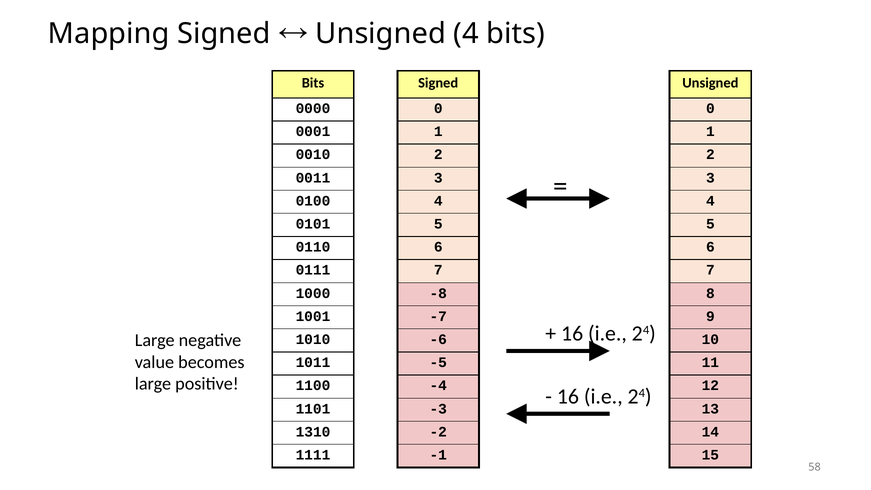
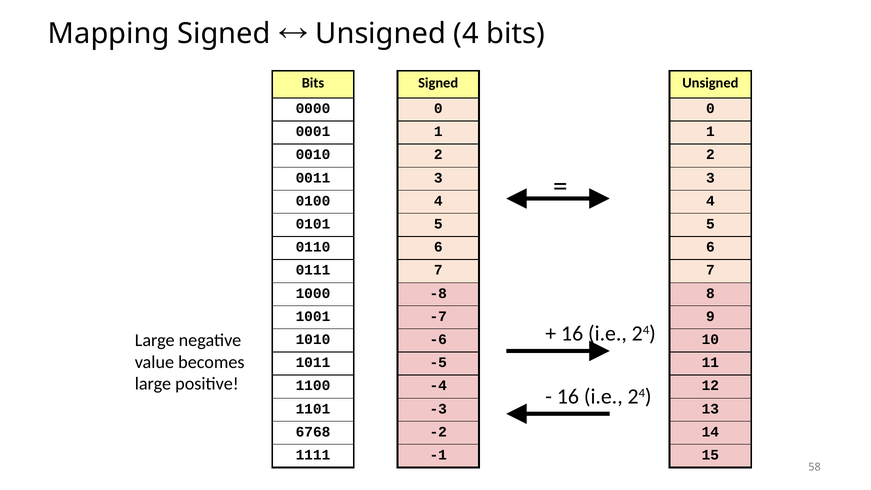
1310: 1310 -> 6768 (313, 432)
